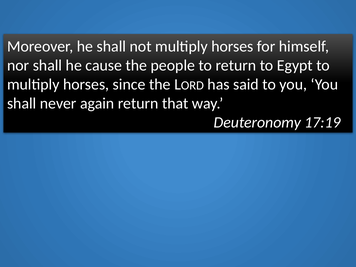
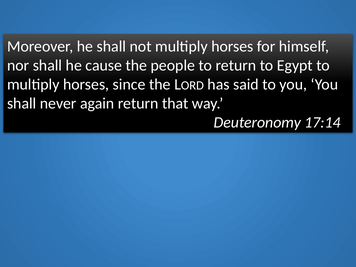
17:19: 17:19 -> 17:14 (323, 122)
